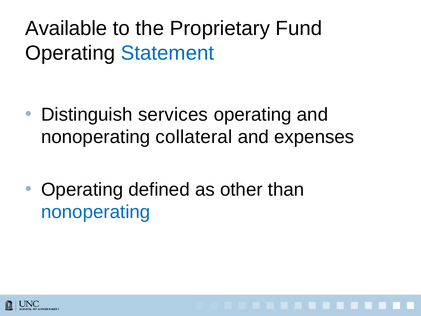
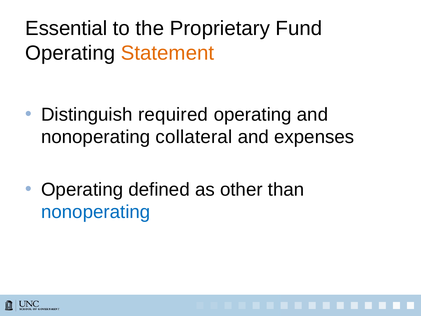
Available: Available -> Essential (66, 28)
Statement colour: blue -> orange (167, 53)
services: services -> required (173, 115)
